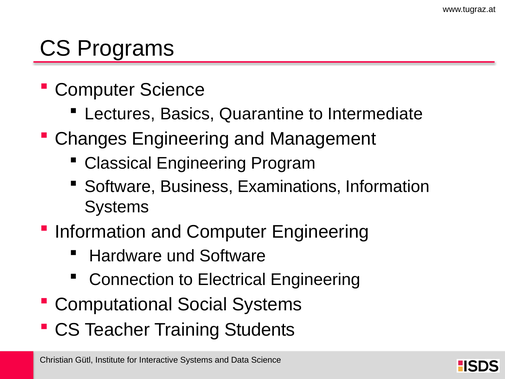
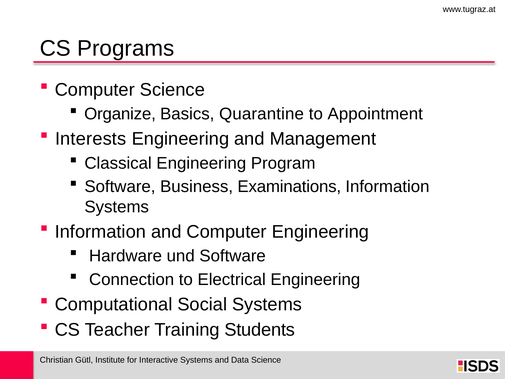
Lectures: Lectures -> Organize (120, 114)
Intermediate: Intermediate -> Appointment (375, 114)
Changes: Changes -> Interests (91, 139)
